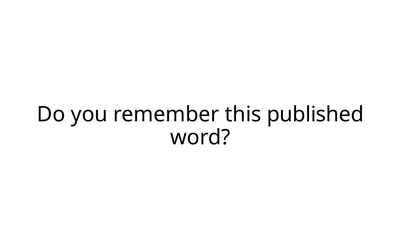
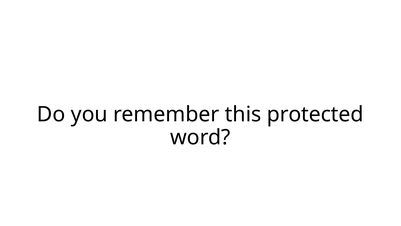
published: published -> protected (315, 114)
